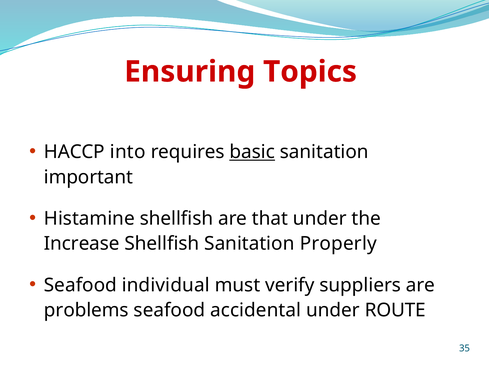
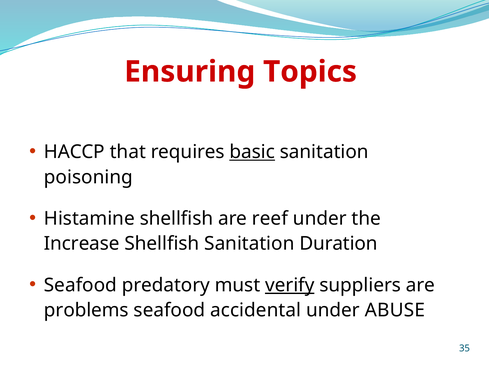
into: into -> that (128, 152)
important: important -> poisoning (88, 177)
that: that -> reef (270, 218)
Properly: Properly -> Duration (338, 243)
individual: individual -> predatory (166, 285)
verify underline: none -> present (290, 285)
ROUTE: ROUTE -> ABUSE (395, 310)
